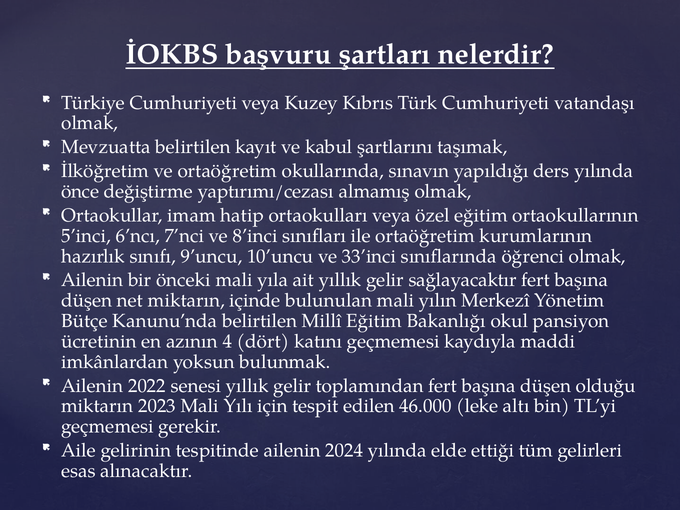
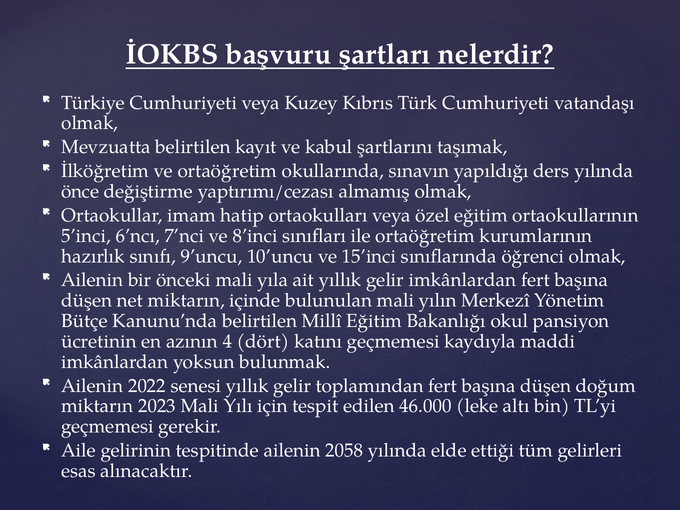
33’inci: 33’inci -> 15’inci (369, 256)
gelir sağlayacaktır: sağlayacaktır -> imkânlardan (462, 280)
olduğu: olduğu -> doğum (606, 386)
2024: 2024 -> 2058 (344, 451)
